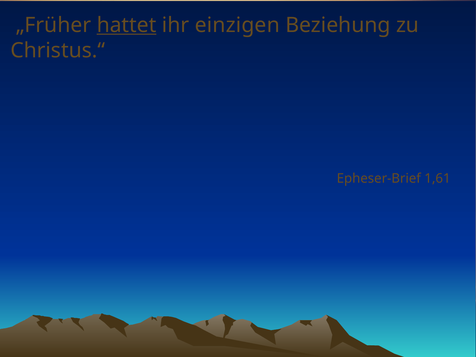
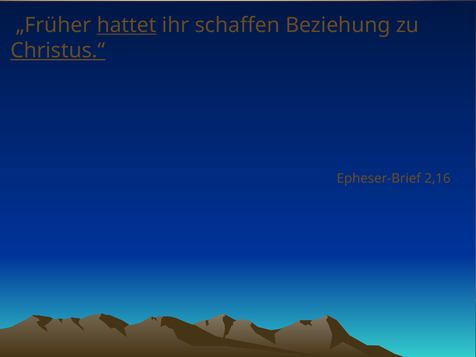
einzigen: einzigen -> schaffen (237, 25)
Christus.“ underline: none -> present (58, 50)
1,61: 1,61 -> 2,16 (437, 179)
